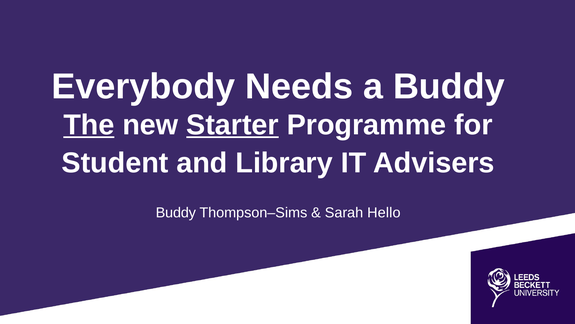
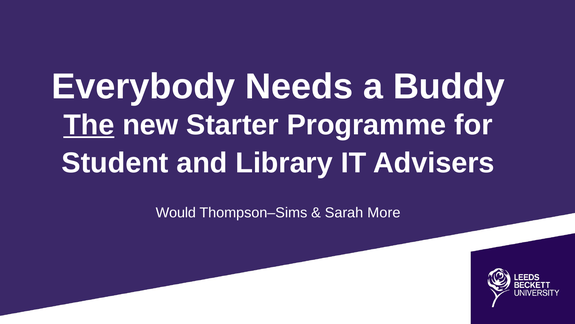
Starter underline: present -> none (233, 125)
Buddy: Buddy -> Would (176, 212)
Hello: Hello -> More (384, 212)
